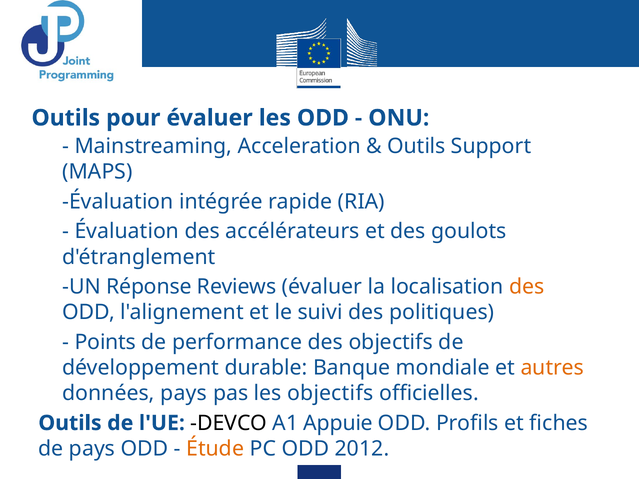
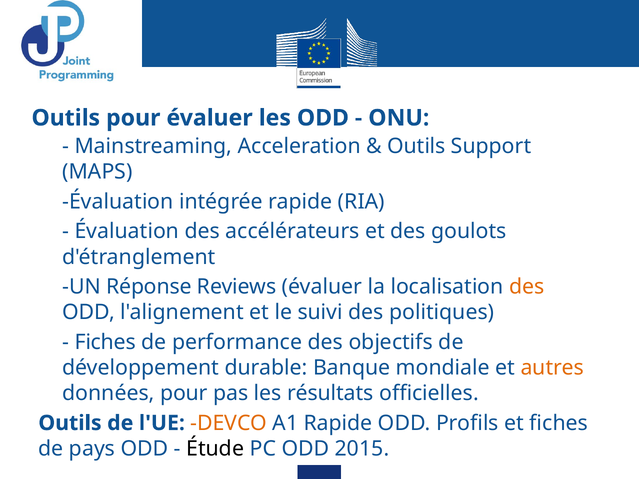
Points: Points -> Fiches (105, 342)
données pays: pays -> pour (184, 393)
les objectifs: objectifs -> résultats (330, 393)
DEVCO colour: black -> orange (229, 423)
A1 Appuie: Appuie -> Rapide (338, 423)
Étude colour: orange -> black (215, 449)
2012: 2012 -> 2015 (362, 449)
